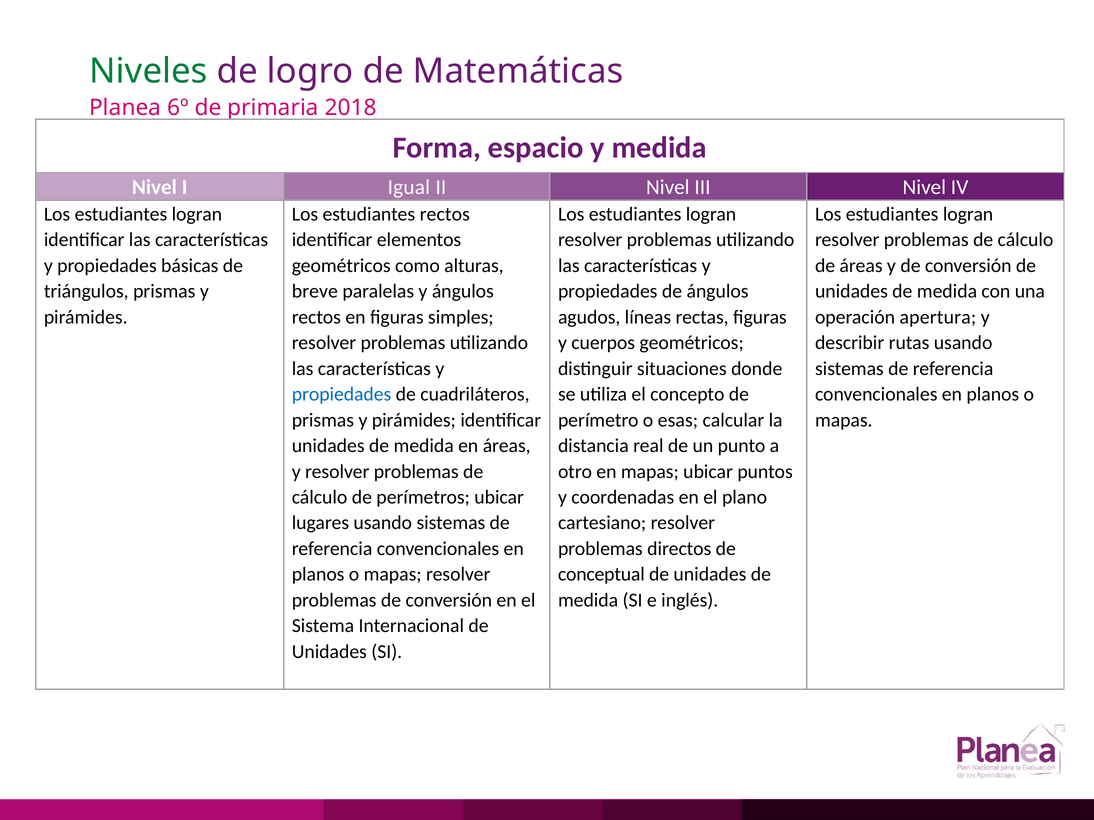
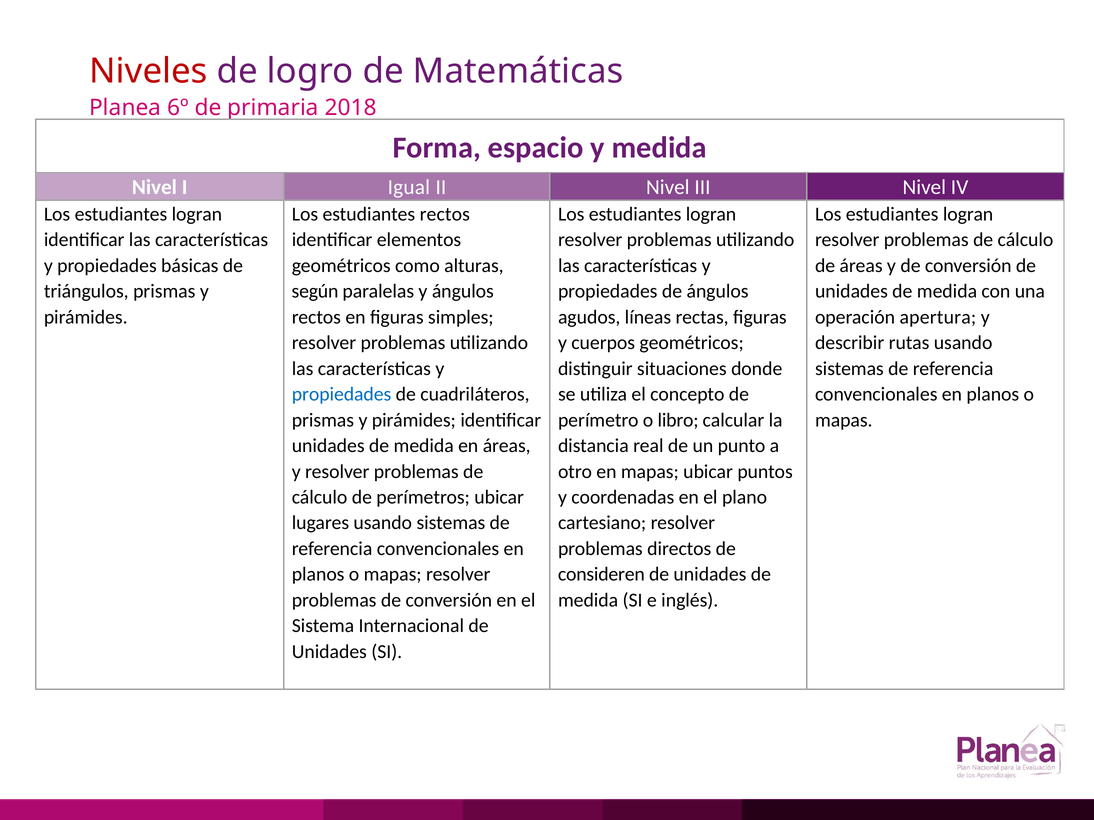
Niveles colour: green -> red (148, 72)
breve: breve -> según (315, 291)
esas: esas -> libro (678, 420)
conceptual: conceptual -> consideren (601, 575)
